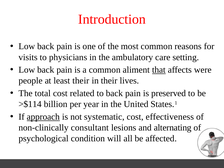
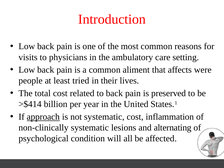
that underline: present -> none (159, 70)
least their: their -> tried (81, 81)
>$114: >$114 -> >$414 (30, 104)
effectiveness: effectiveness -> inflammation (170, 117)
non-clinically consultant: consultant -> systematic (90, 128)
